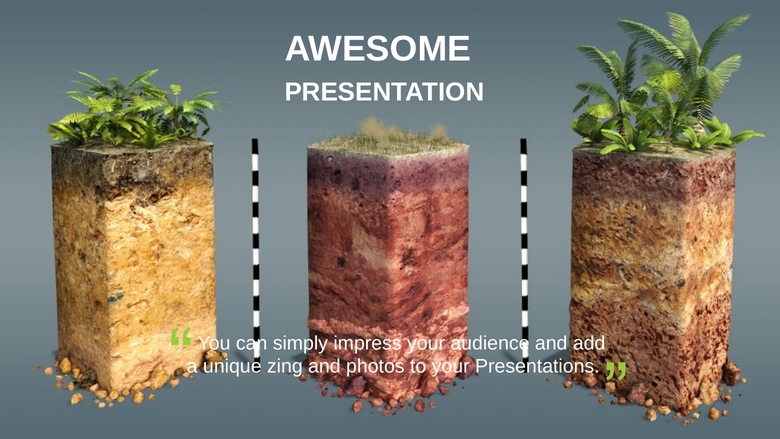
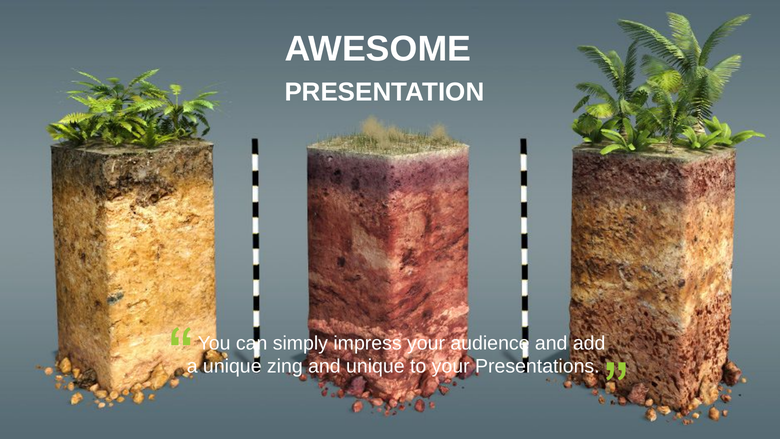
and photos: photos -> unique (375, 366)
